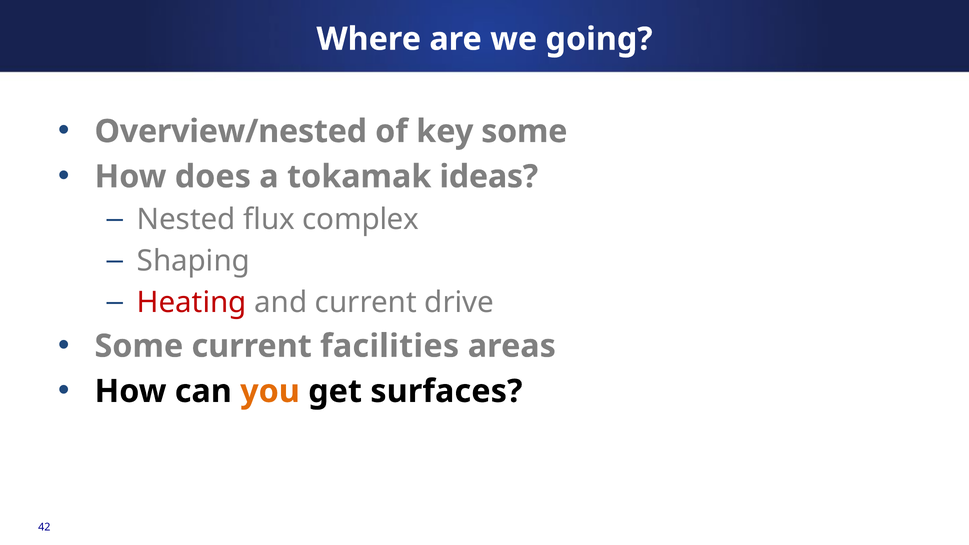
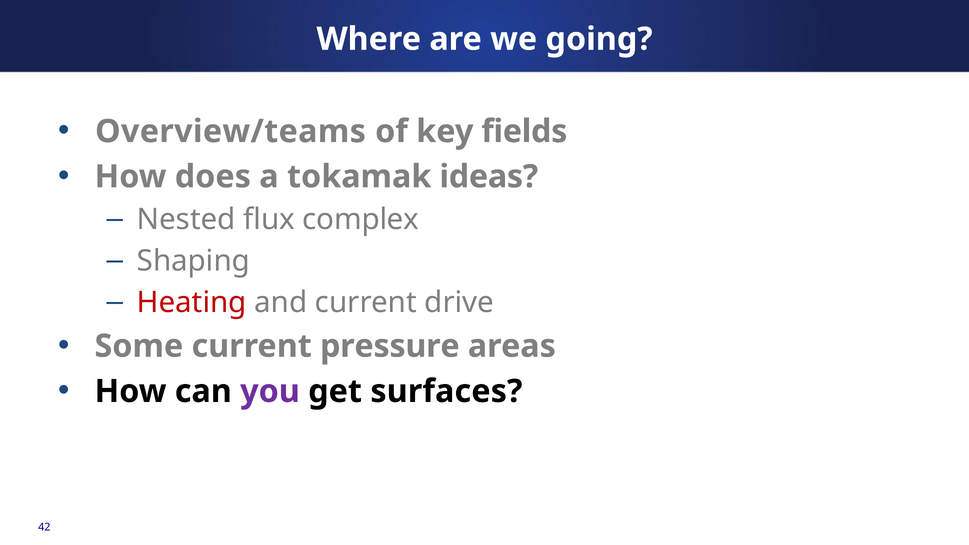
Overview/nested: Overview/nested -> Overview/teams (230, 131)
key some: some -> fields (524, 131)
facilities: facilities -> pressure (390, 346)
you colour: orange -> purple (270, 391)
